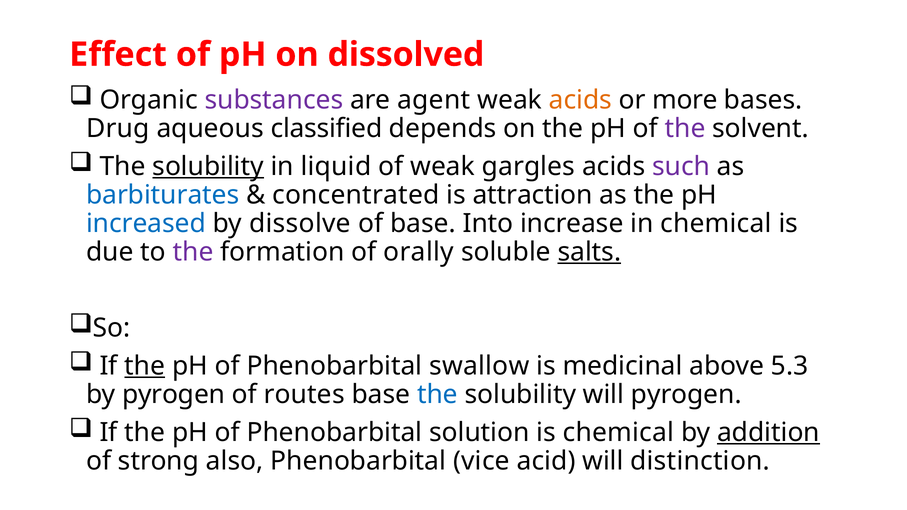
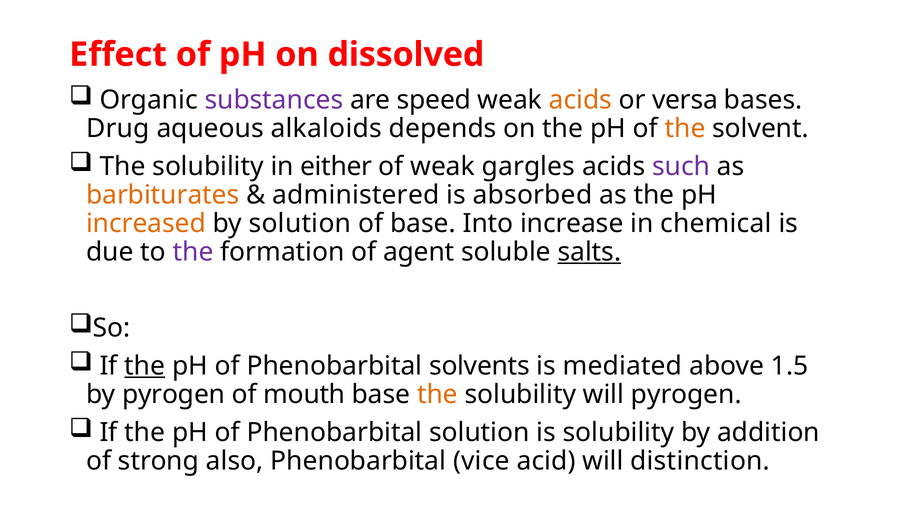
agent: agent -> speed (434, 100)
more: more -> versa (685, 100)
classified: classified -> alkaloids (326, 129)
the colour: purple -> orange (685, 129)
solubility underline: present -> none (208, 166)
liquid: liquid -> either (336, 166)
barbiturates colour: blue -> orange (163, 195)
concentrated: concentrated -> administered (356, 195)
attraction: attraction -> absorbed (532, 195)
increased colour: blue -> orange (146, 224)
by dissolve: dissolve -> solution (300, 224)
orally: orally -> agent (419, 252)
swallow: swallow -> solvents (479, 366)
medicinal: medicinal -> mediated (622, 366)
5.3: 5.3 -> 1.5 (790, 366)
routes: routes -> mouth (304, 394)
the colour: blue -> orange (437, 394)
is chemical: chemical -> solubility (619, 432)
addition underline: present -> none (768, 432)
